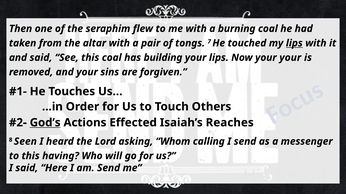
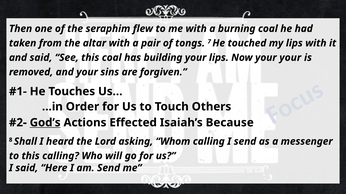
lips underline: present -> none (294, 43)
Reaches: Reaches -> Because (230, 123)
Seen: Seen -> Shall (25, 142)
this having: having -> calling (61, 156)
